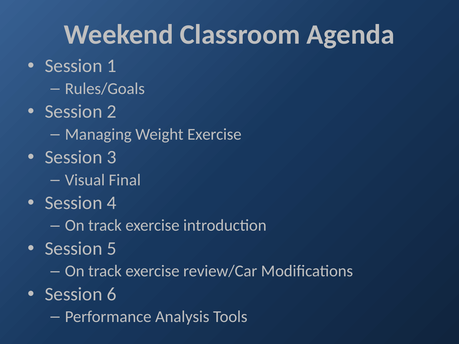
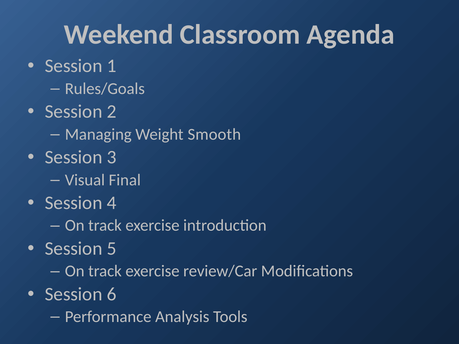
Weight Exercise: Exercise -> Smooth (214, 134)
